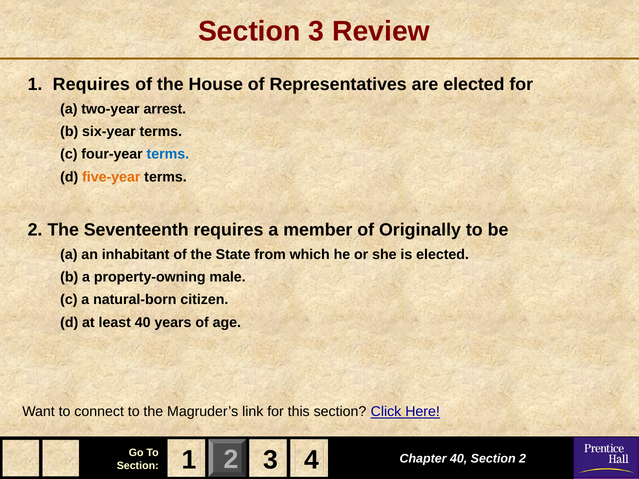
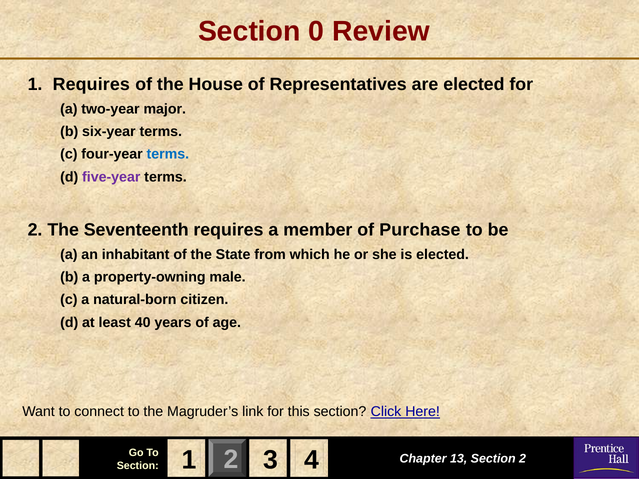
Section 3: 3 -> 0 (316, 31)
arrest: arrest -> major (165, 109)
five-year colour: orange -> purple (111, 177)
Originally: Originally -> Purchase (420, 230)
Chapter 40: 40 -> 13 (459, 459)
